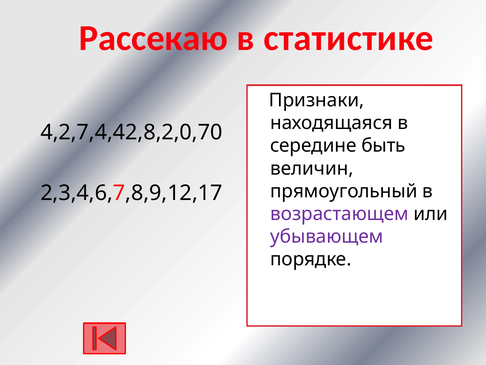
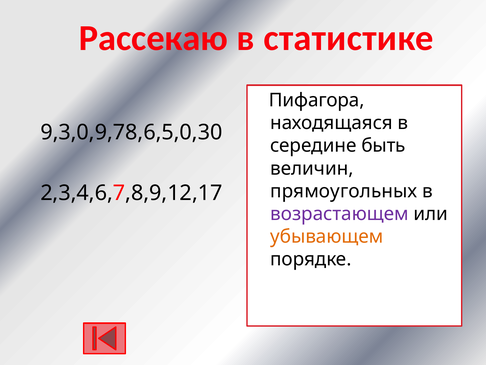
Признаки: Признаки -> Пифагора (317, 100)
4,2,7,4,42,8,2,0,70: 4,2,7,4,42,8,2,0,70 -> 9,3,0,9,78,6,5,0,30 (131, 132)
прямоугольный: прямоугольный -> прямоугольных (344, 191)
убывающем colour: purple -> orange (327, 236)
